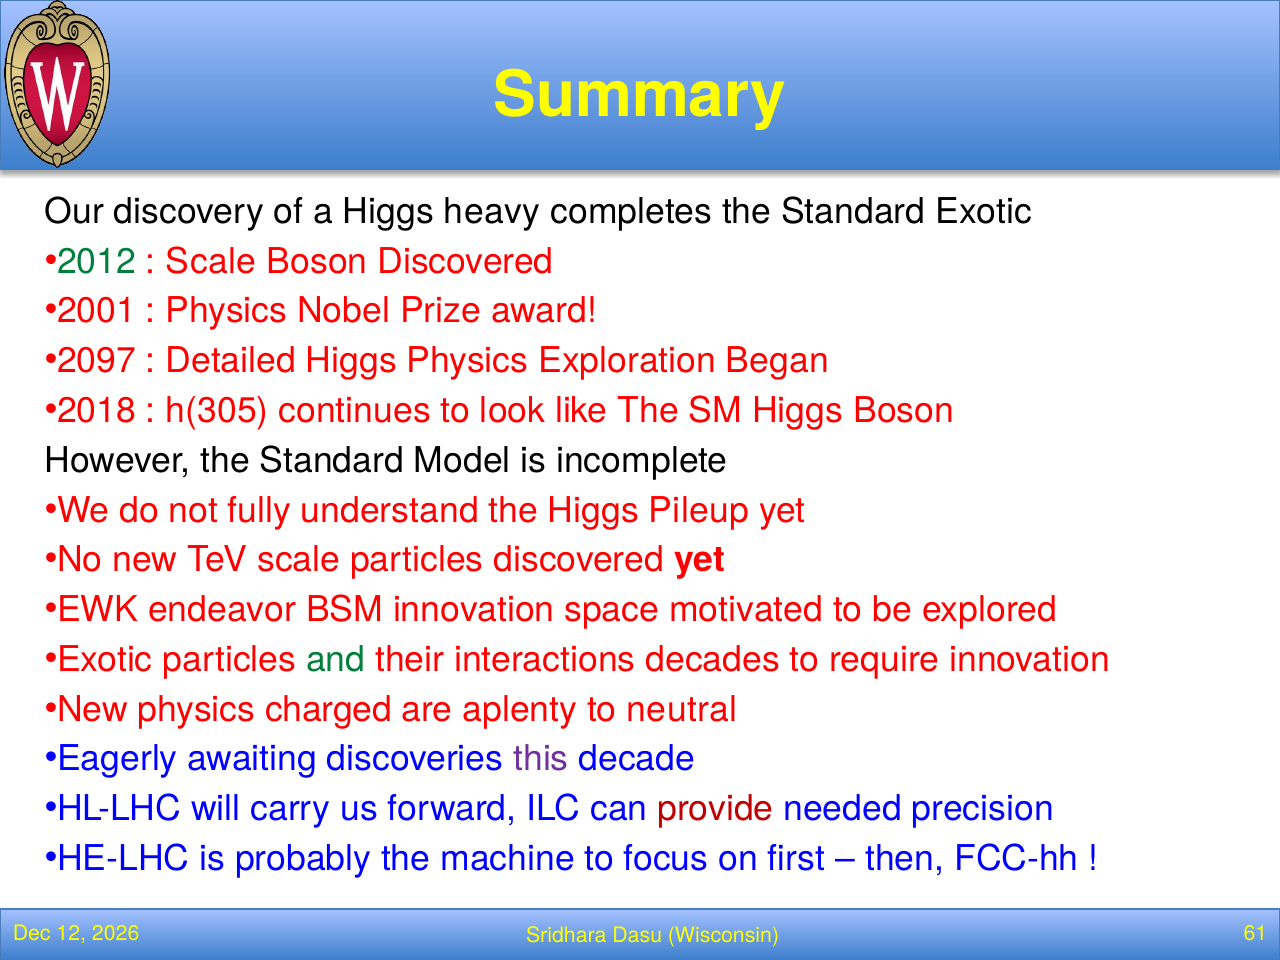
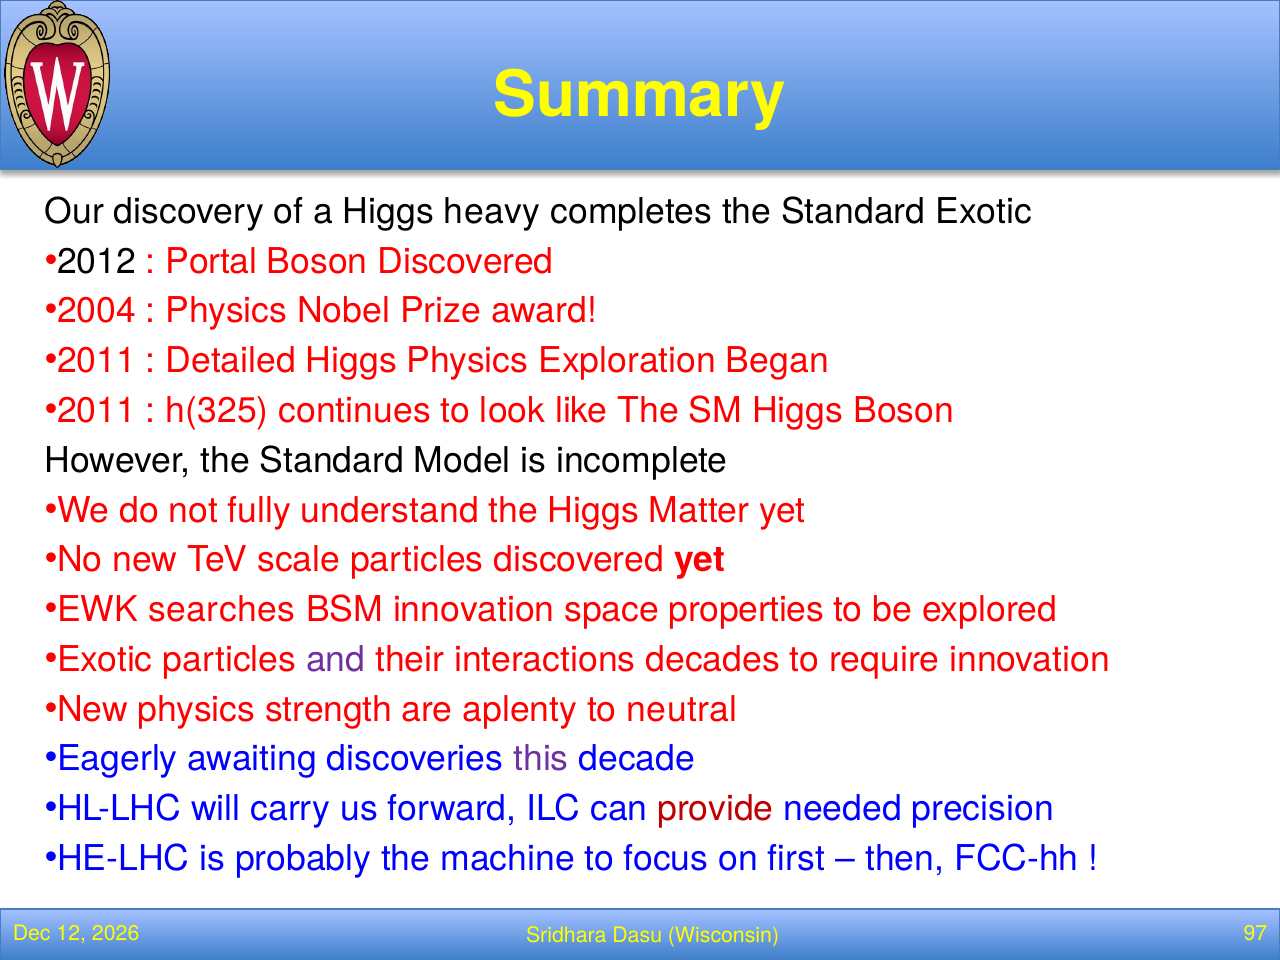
2012 colour: green -> black (97, 261)
Scale: Scale -> Portal (211, 261)
2001: 2001 -> 2004 (97, 311)
2097: 2097 -> 2011 (97, 361)
2018: 2018 -> 2011 (97, 411)
h(305: h(305 -> h(325 (217, 411)
Pileup: Pileup -> Matter (699, 510)
endeavor: endeavor -> searches (222, 610)
motivated: motivated -> properties (746, 610)
and colour: green -> purple (336, 660)
charged: charged -> strength (329, 709)
61: 61 -> 97 (1255, 933)
